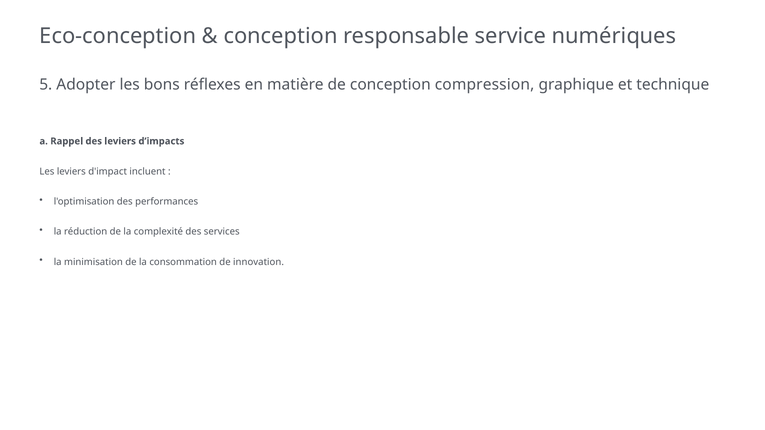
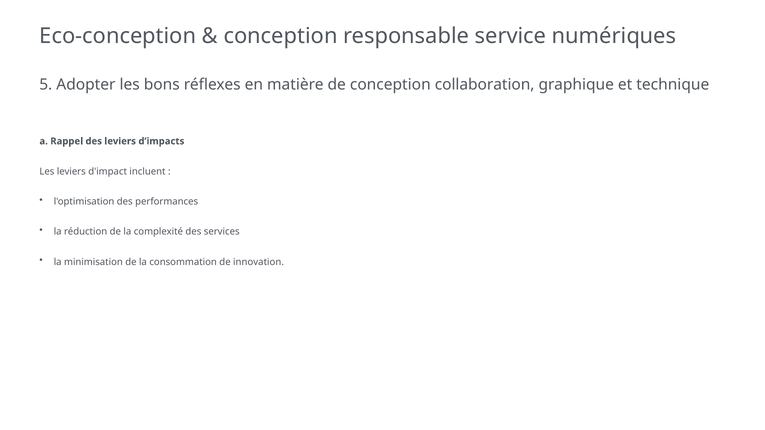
compression: compression -> collaboration (485, 85)
